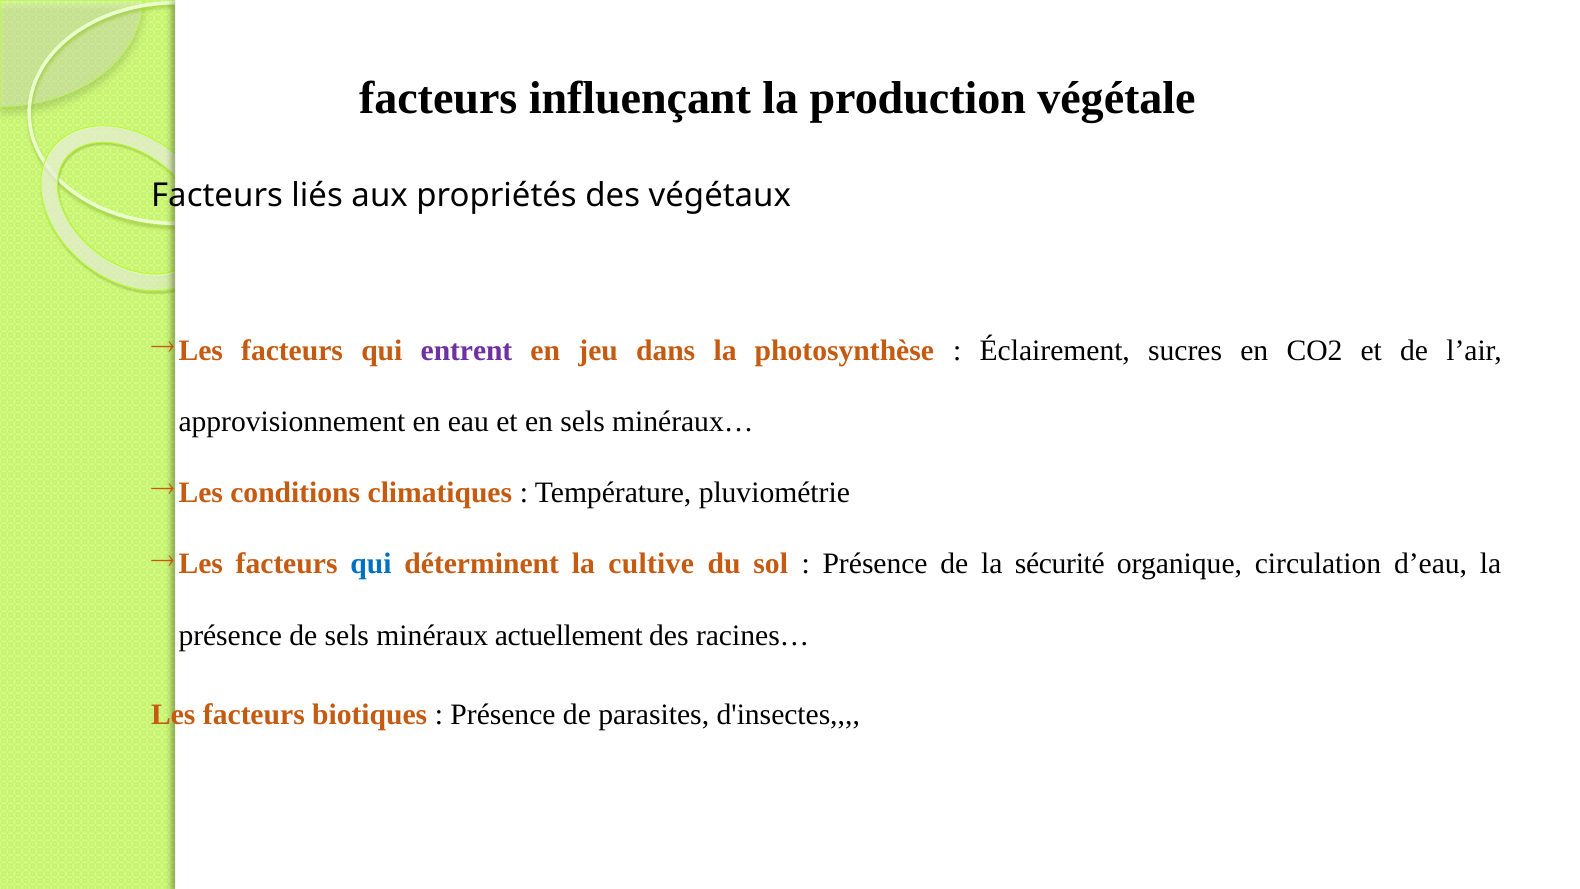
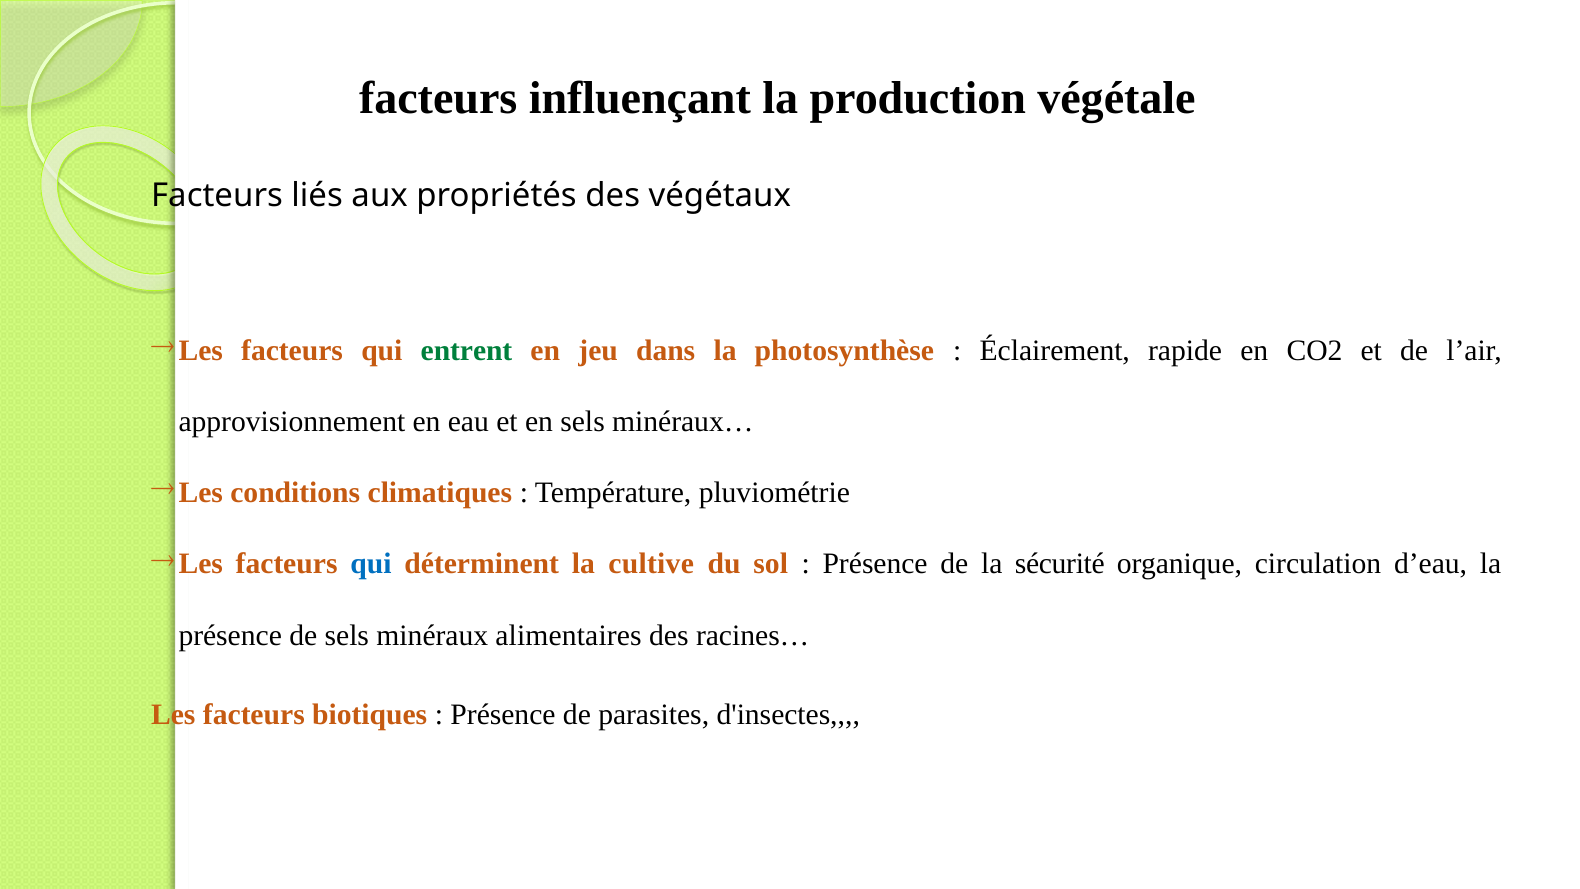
entrent colour: purple -> green (467, 351)
sucres: sucres -> rapide (1185, 351)
actuellement: actuellement -> alimentaires (569, 635)
